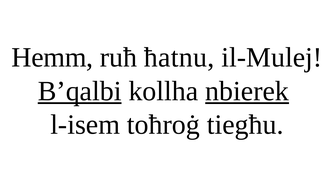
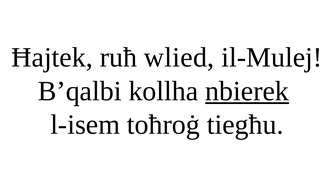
Hemm: Hemm -> Ħajtek (52, 57)
ħatnu: ħatnu -> wlied (179, 57)
B’qalbi underline: present -> none (80, 91)
